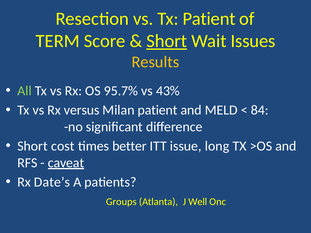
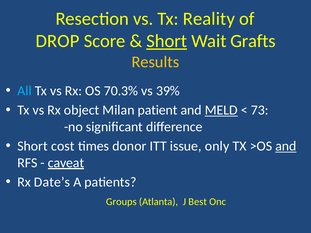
Tx Patient: Patient -> Reality (209, 19)
TERM: TERM -> DROP (58, 41)
Issues: Issues -> Grafts (253, 41)
All colour: light green -> light blue (25, 91)
95.7%: 95.7% -> 70.3% (121, 91)
43%: 43% -> 39% (168, 91)
versus: versus -> object (82, 110)
MELD underline: none -> present (221, 110)
84: 84 -> 73 (260, 110)
better: better -> donor (129, 146)
long: long -> only (217, 146)
and underline: none -> present (286, 146)
Well: Well -> Best (198, 202)
